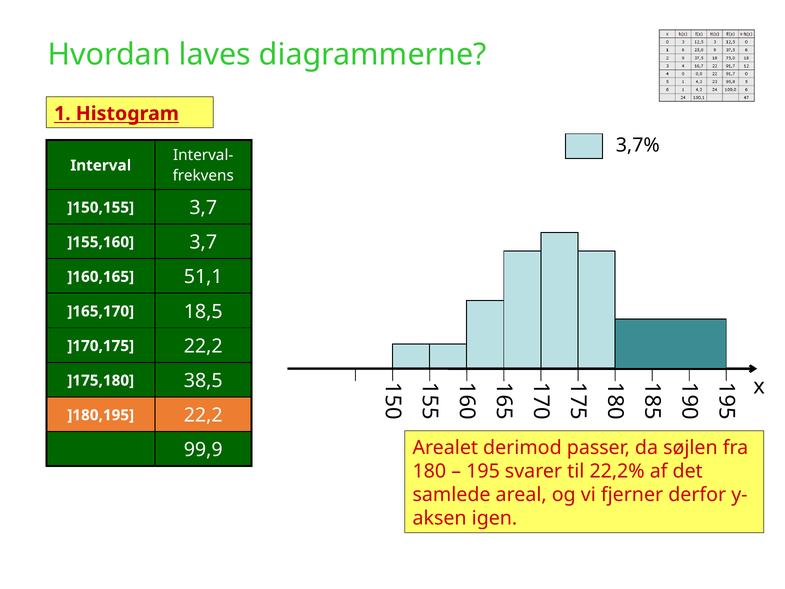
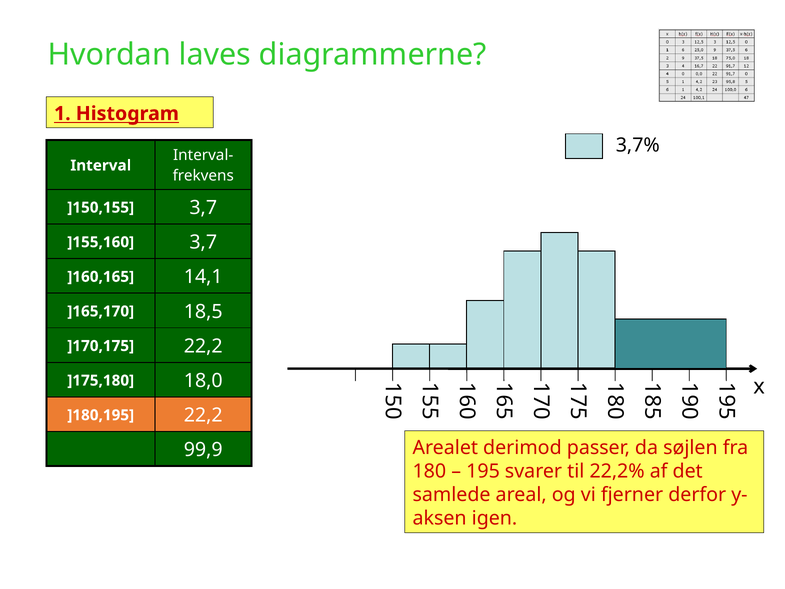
51,1: 51,1 -> 14,1 (203, 277)
38,5: 38,5 -> 18,0 (203, 381)
